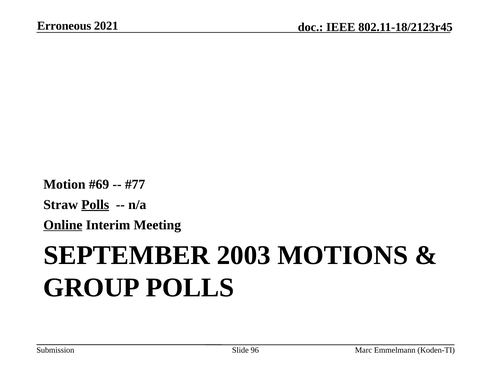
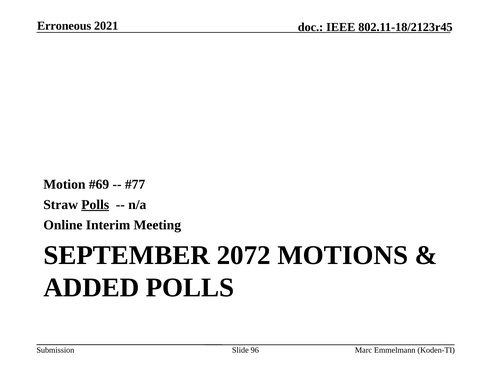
Online underline: present -> none (63, 225)
2003: 2003 -> 2072 (244, 255)
GROUP: GROUP -> ADDED (91, 288)
